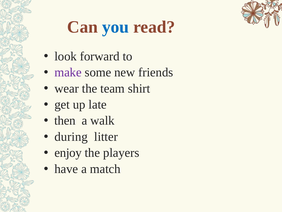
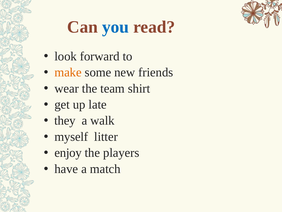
make colour: purple -> orange (68, 72)
then: then -> they (65, 120)
during: during -> myself (71, 136)
